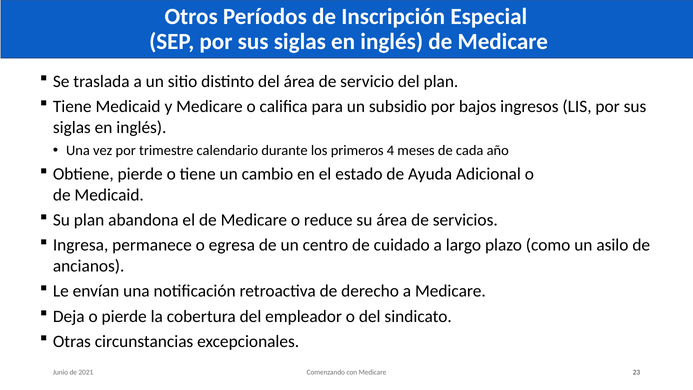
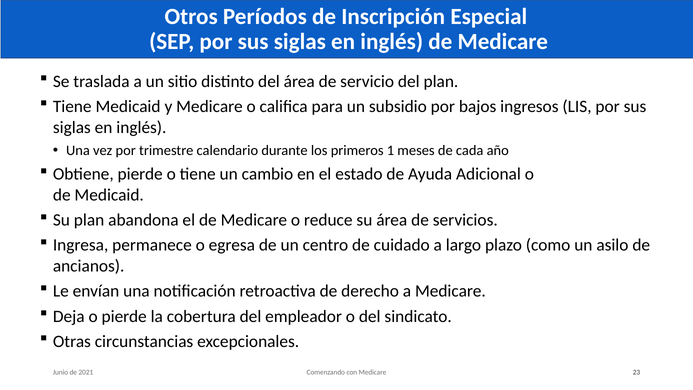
4: 4 -> 1 (390, 151)
